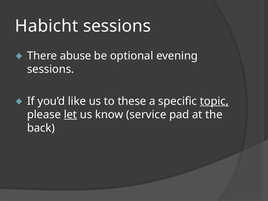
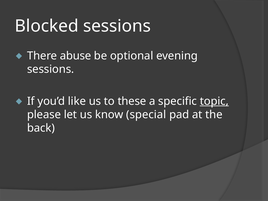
Habicht: Habicht -> Blocked (47, 26)
let underline: present -> none (70, 115)
service: service -> special (146, 115)
